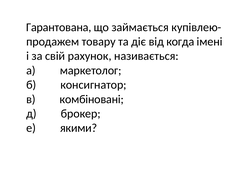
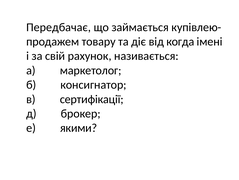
Гарантована: Гарантована -> Передбачає (59, 27)
комбіновані: комбіновані -> сертифікації (92, 99)
